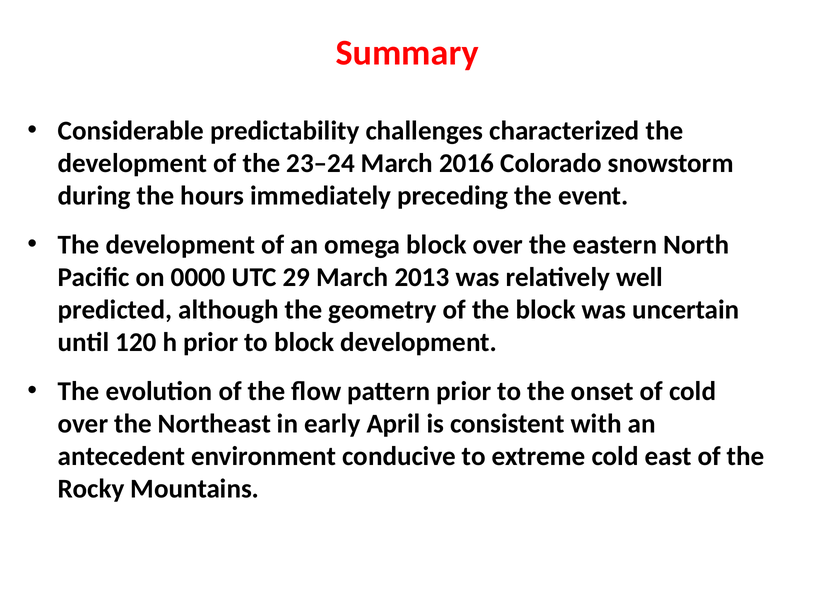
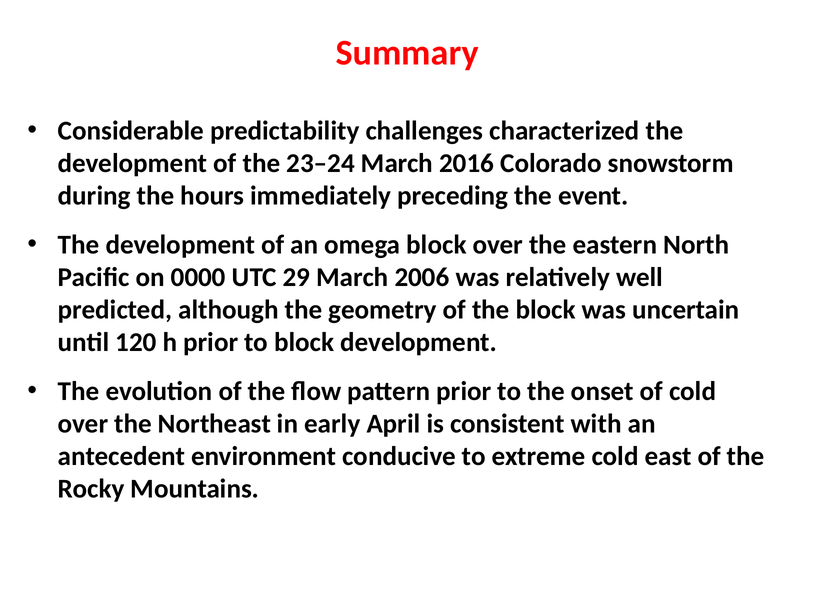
2013: 2013 -> 2006 (422, 277)
